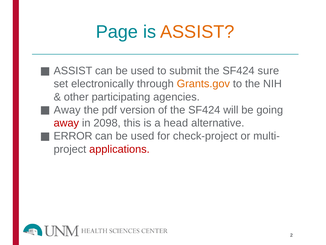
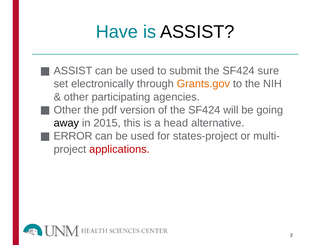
Page: Page -> Have (117, 32)
ASSIST colour: orange -> black (197, 32)
Away: Away -> Other (67, 110)
away colour: red -> black (66, 123)
2098: 2098 -> 2015 (107, 123)
check-project: check-project -> states-project (205, 136)
